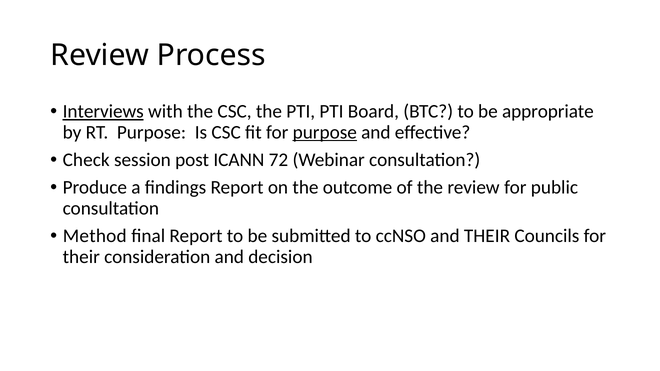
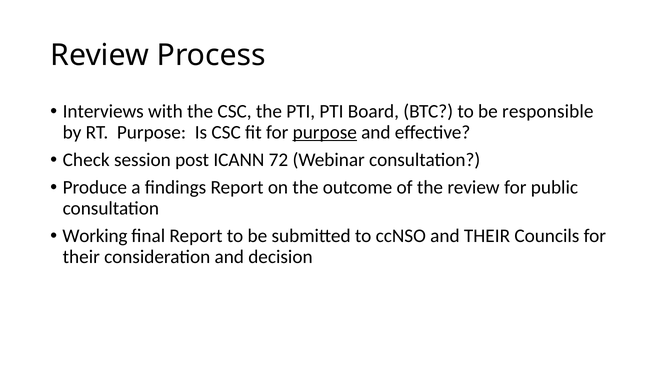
Interviews underline: present -> none (103, 112)
appropriate: appropriate -> responsible (548, 112)
Method: Method -> Working (95, 236)
